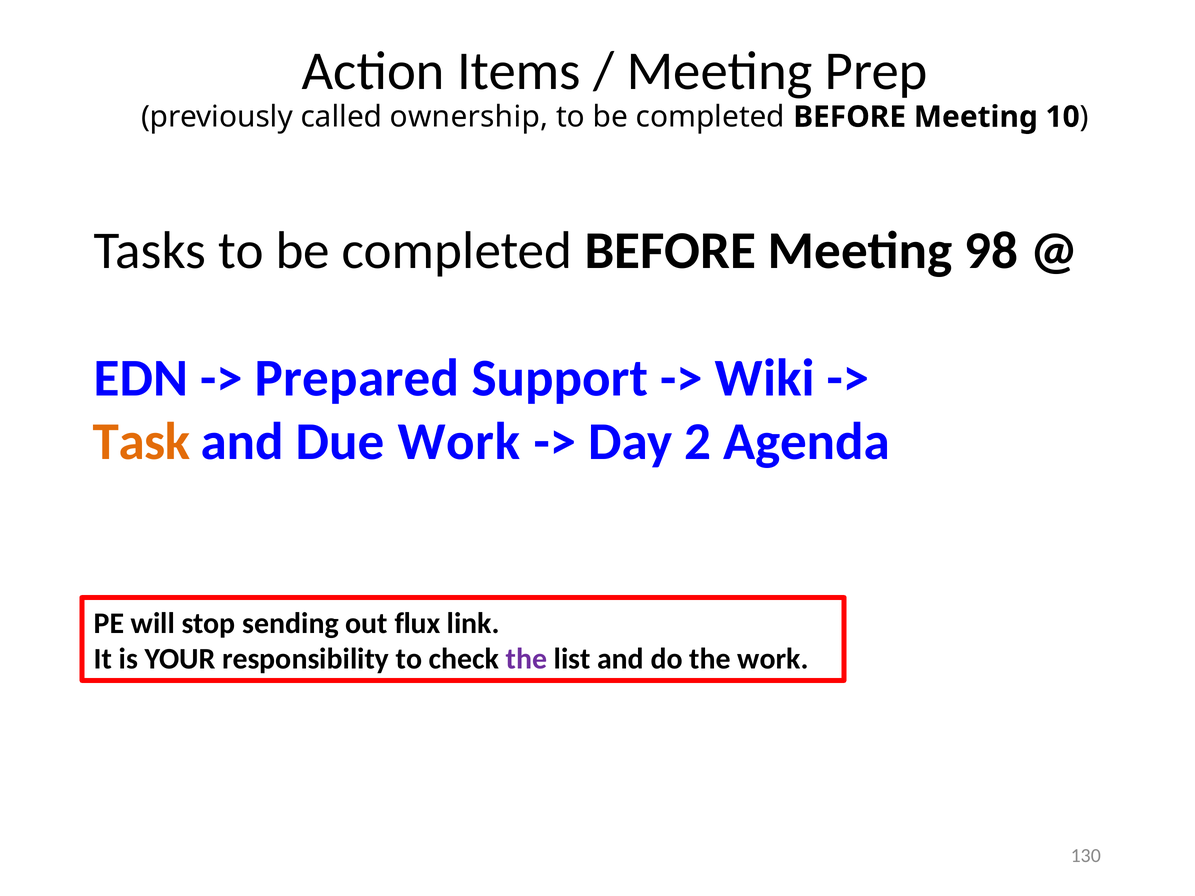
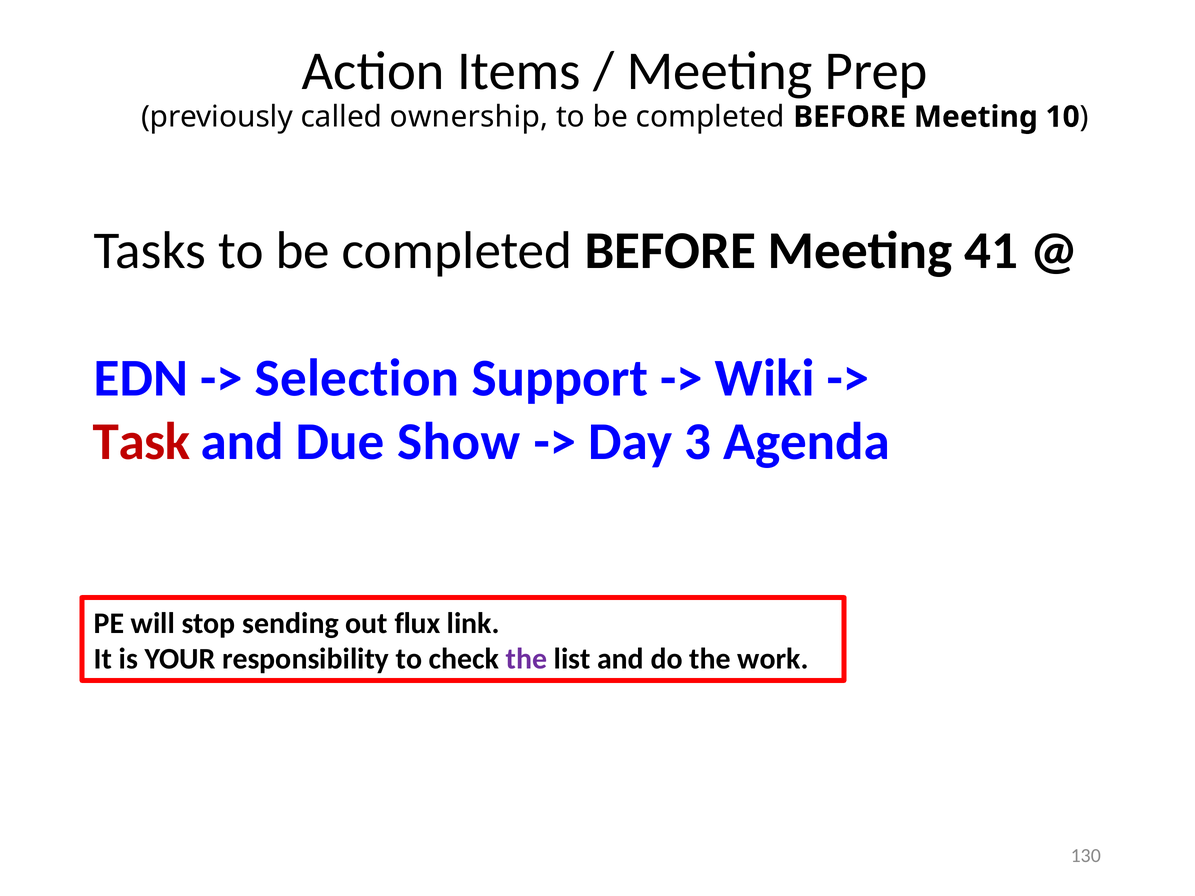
98: 98 -> 41 (991, 251)
Prepared: Prepared -> Selection (357, 378)
Task colour: orange -> red (142, 442)
Due Work: Work -> Show (459, 442)
2: 2 -> 3 (698, 442)
